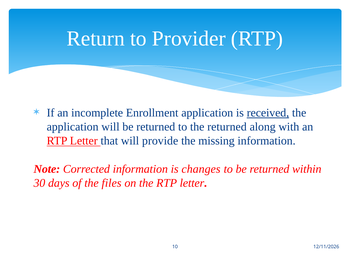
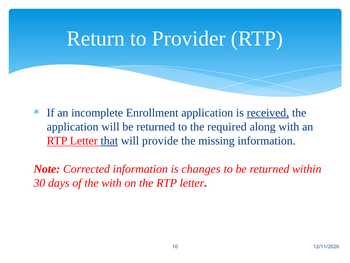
the returned: returned -> required (227, 127)
that underline: none -> present (109, 141)
the files: files -> with (112, 183)
